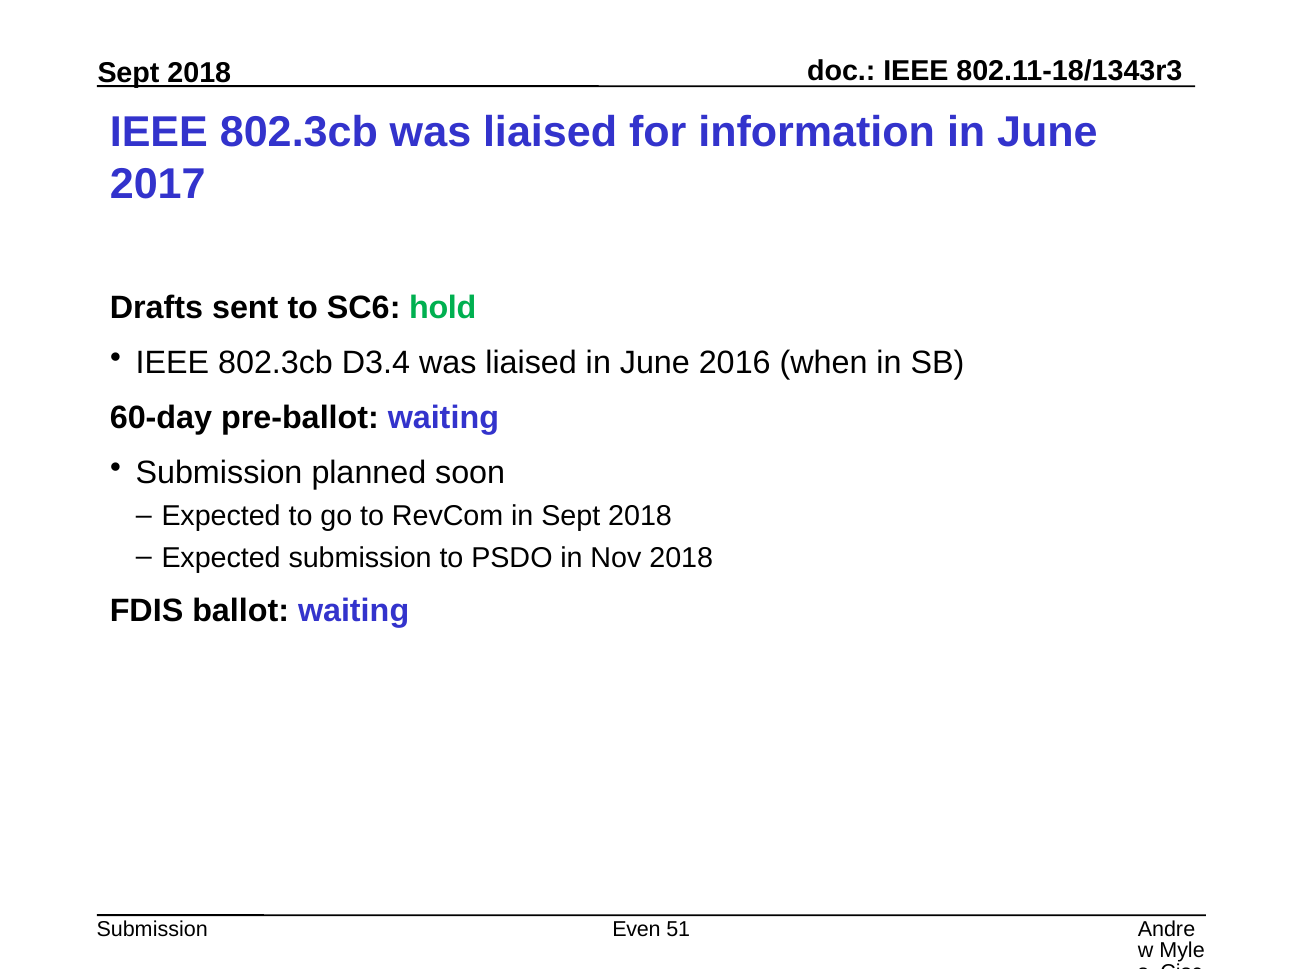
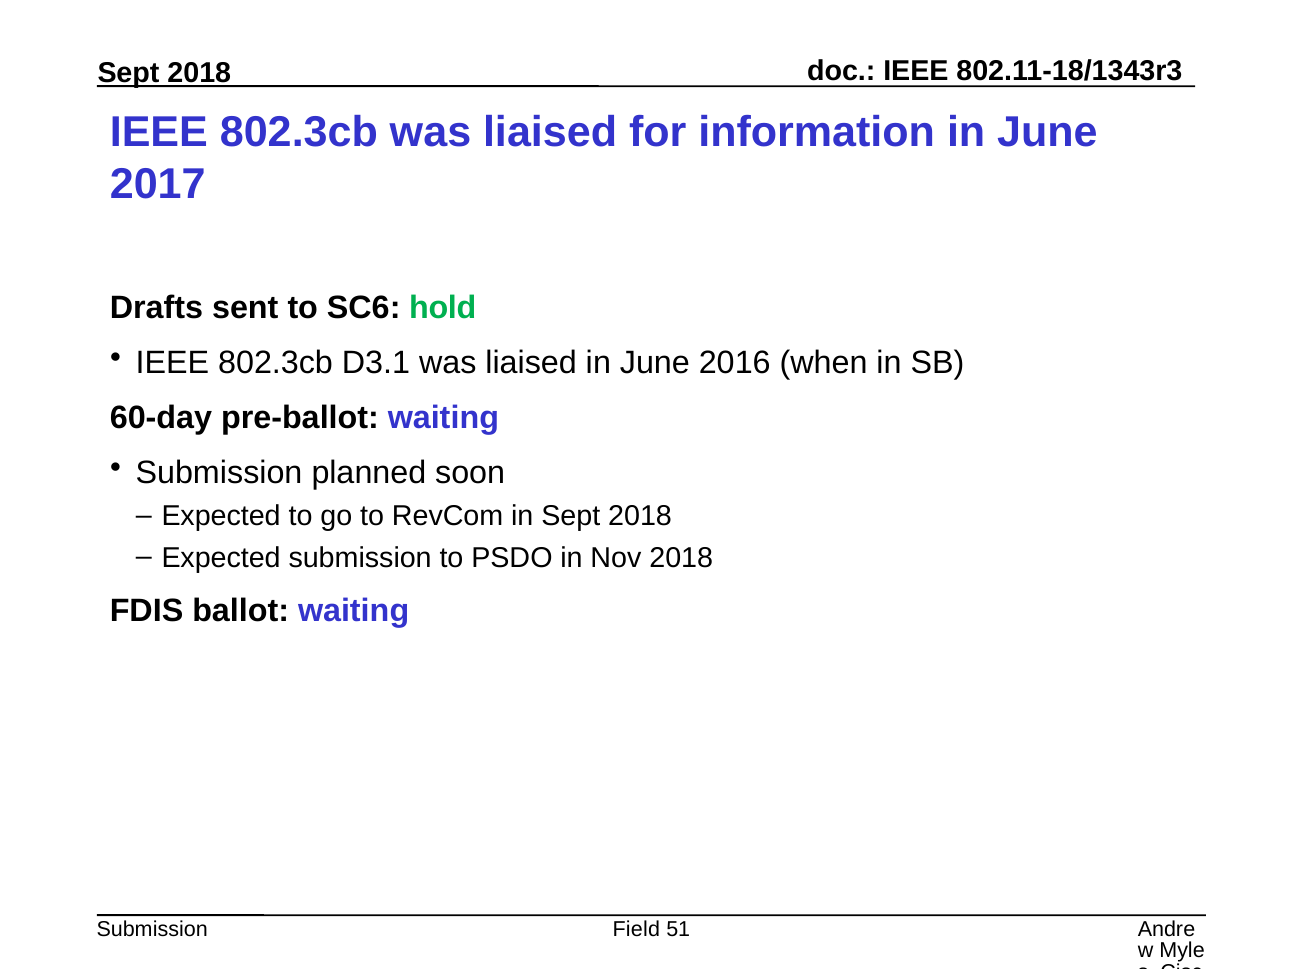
D3.4: D3.4 -> D3.1 (376, 363)
Even: Even -> Field (636, 929)
